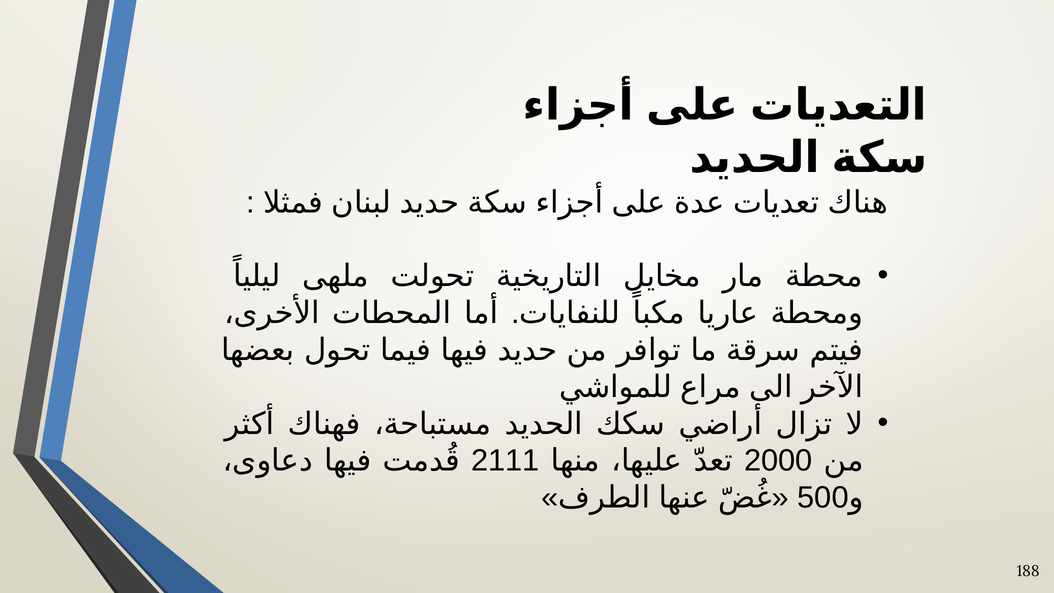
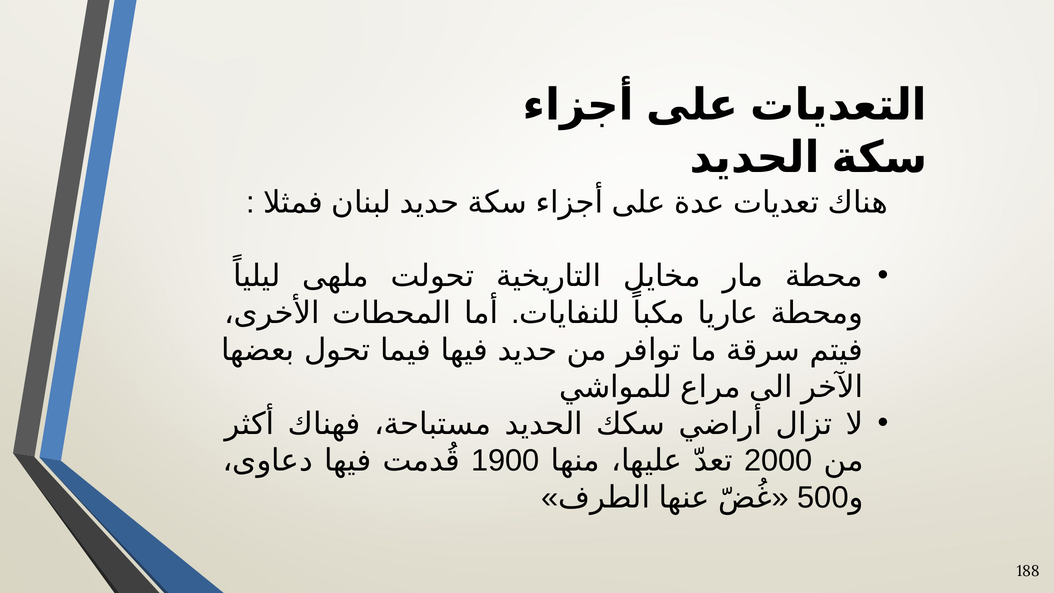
2111: 2111 -> 1900 (505, 461)
